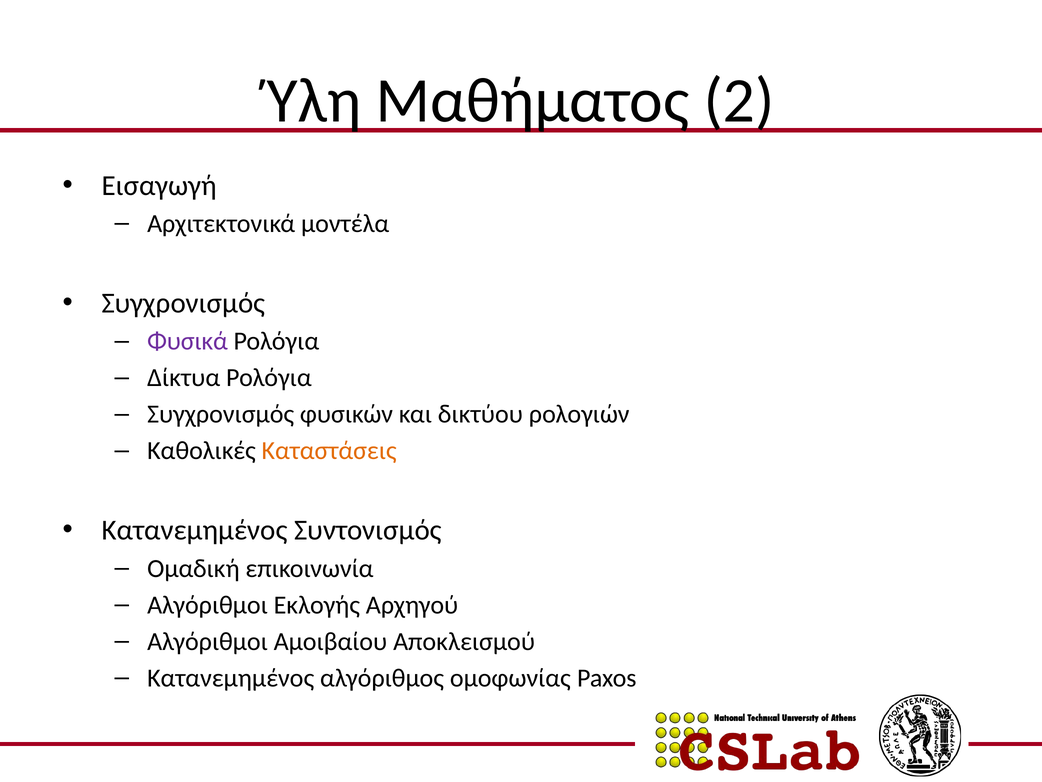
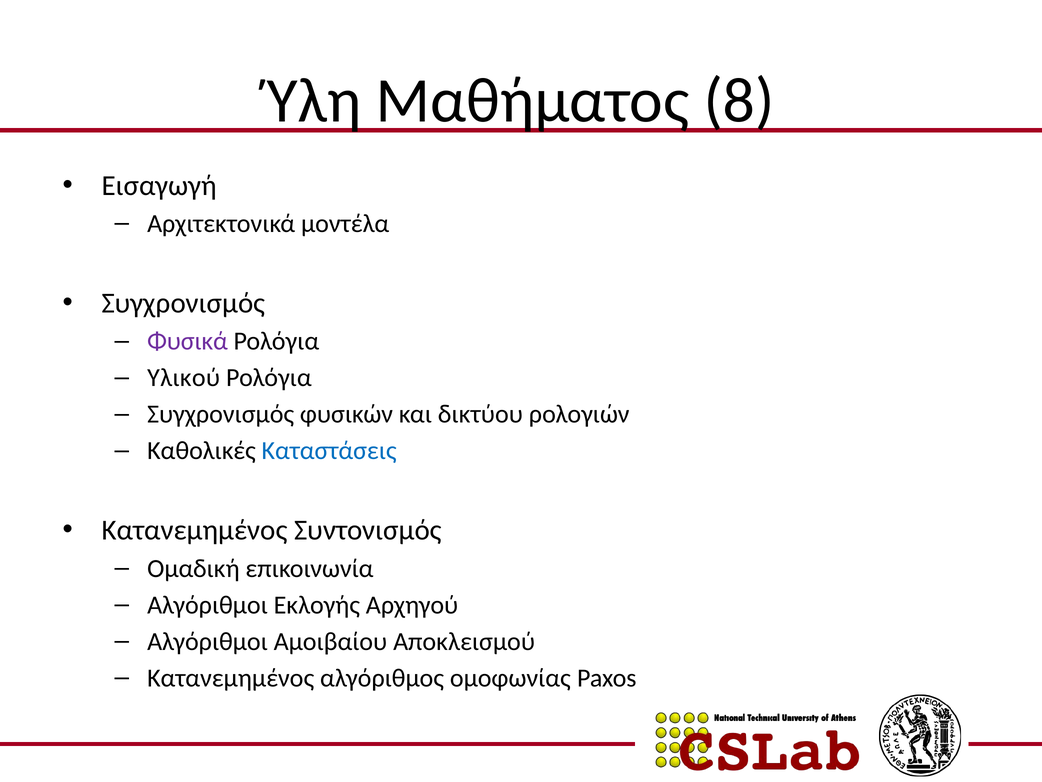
2: 2 -> 8 (739, 101)
Δίκτυα: Δίκτυα -> Υλικού (184, 378)
Καταστάσεις colour: orange -> blue (329, 451)
